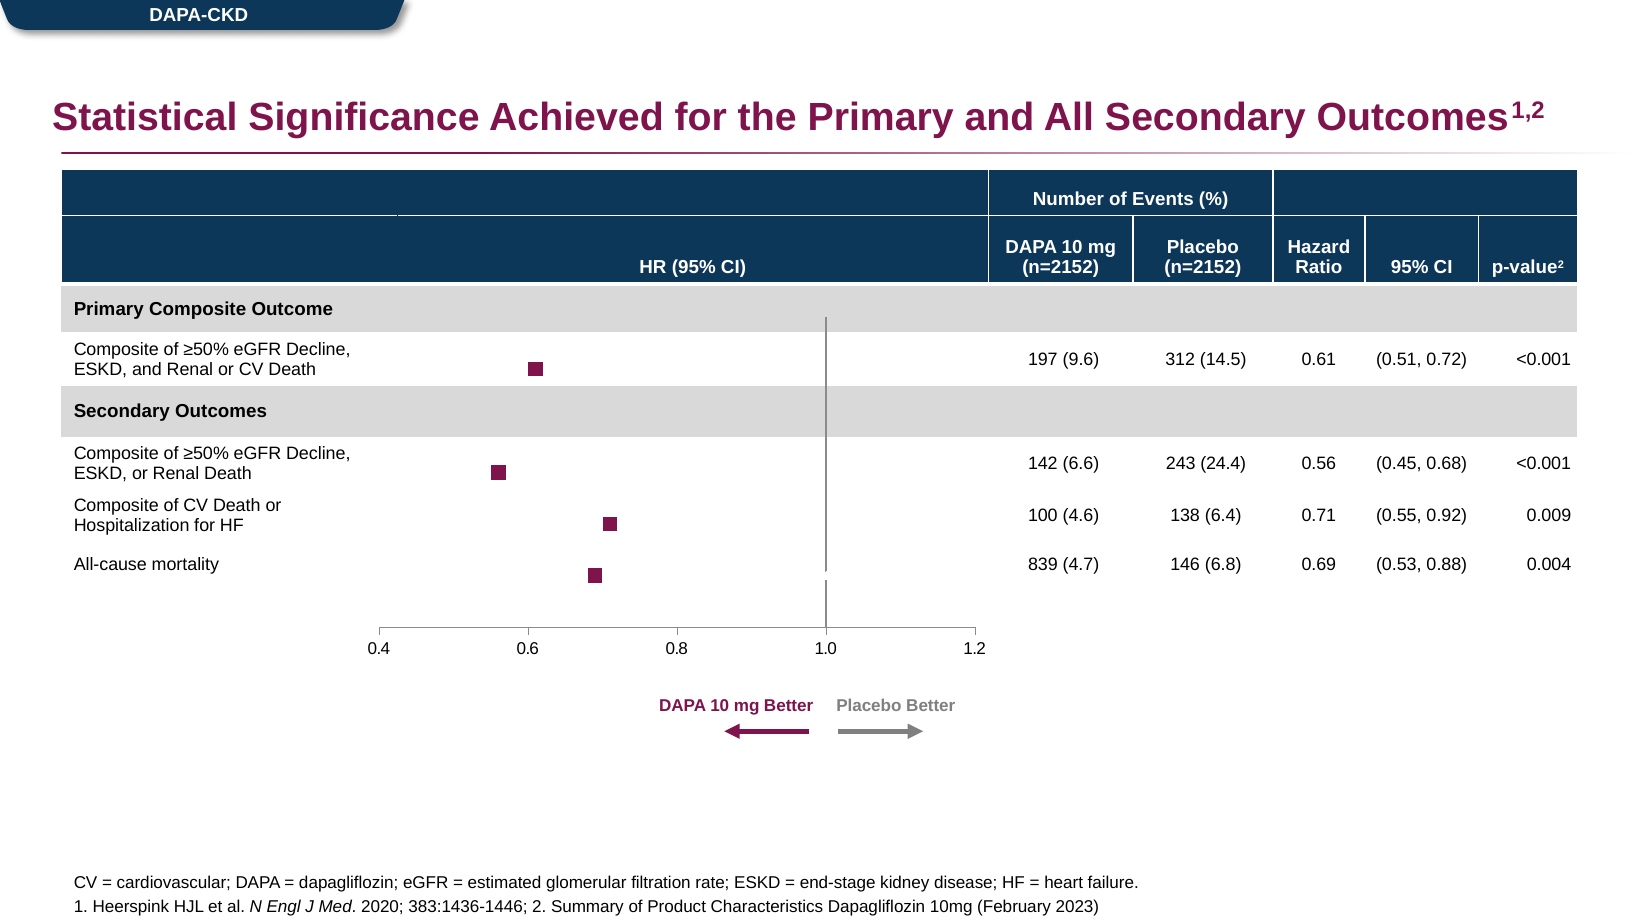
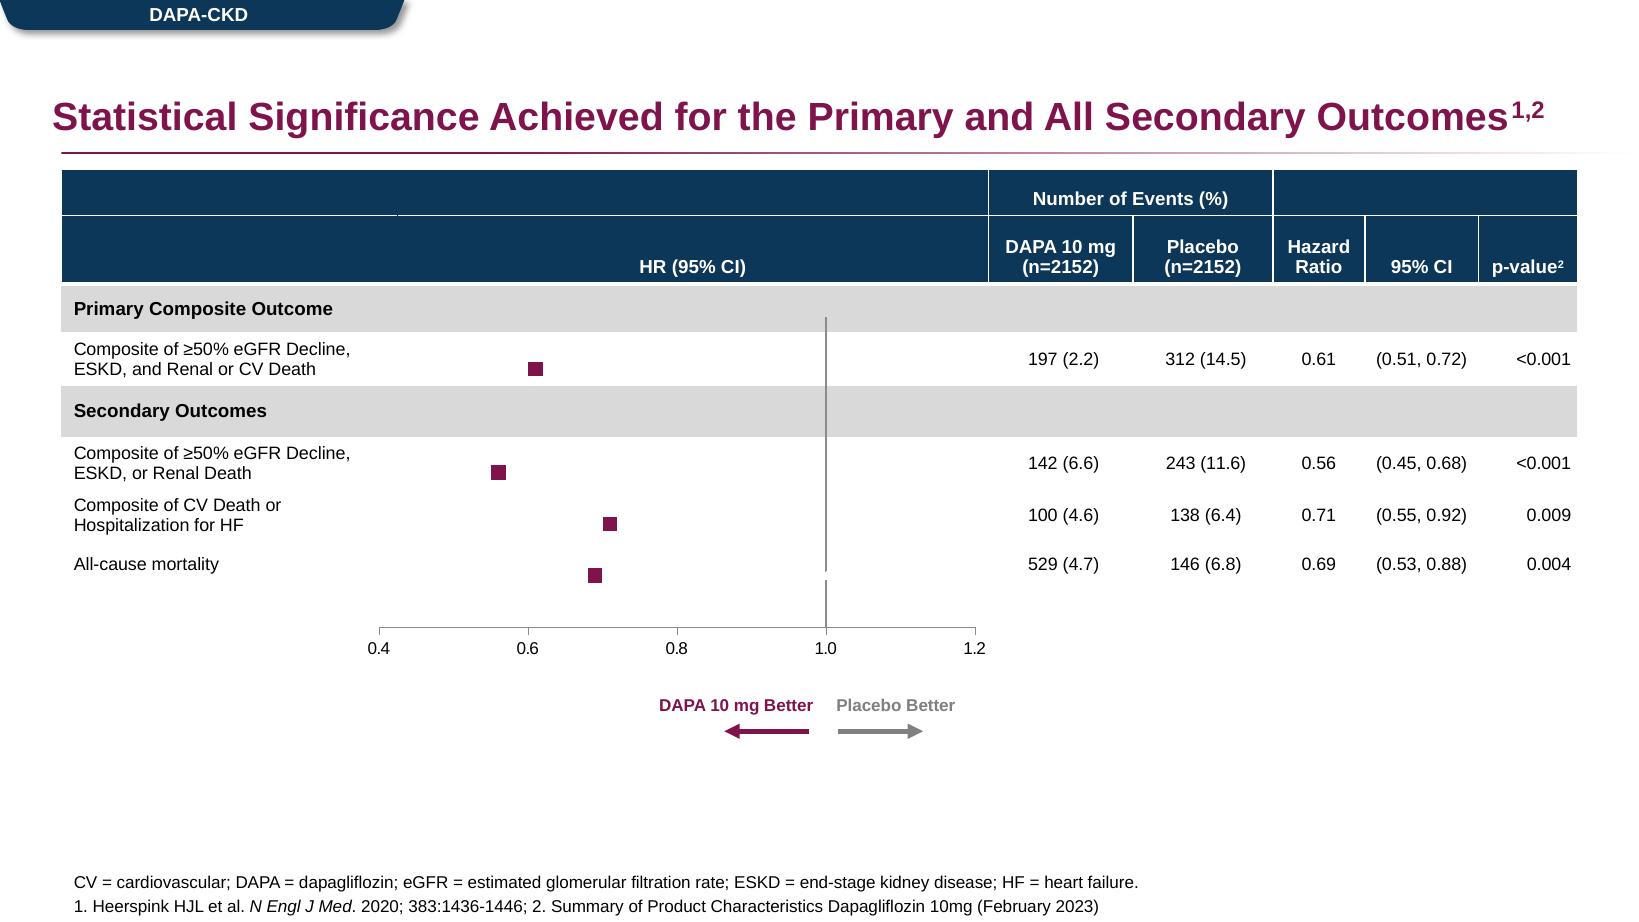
9.6: 9.6 -> 2.2 (1081, 360)
24.4: 24.4 -> 11.6 (1223, 463)
839: 839 -> 529 (1043, 565)
